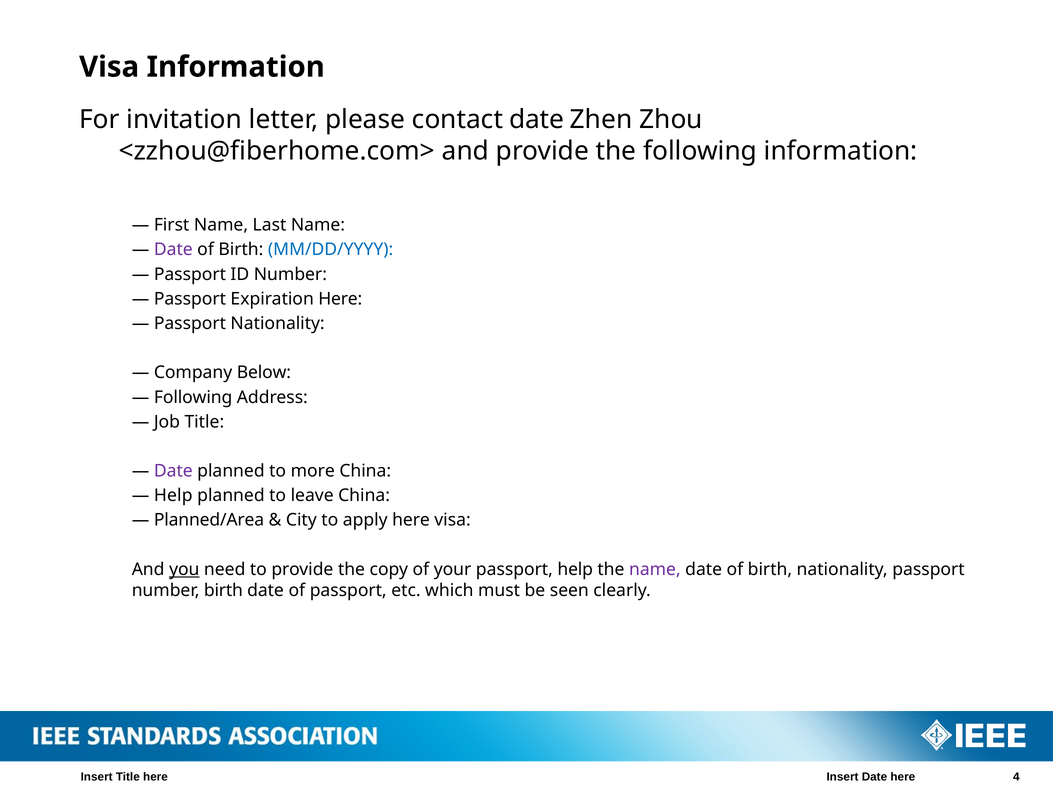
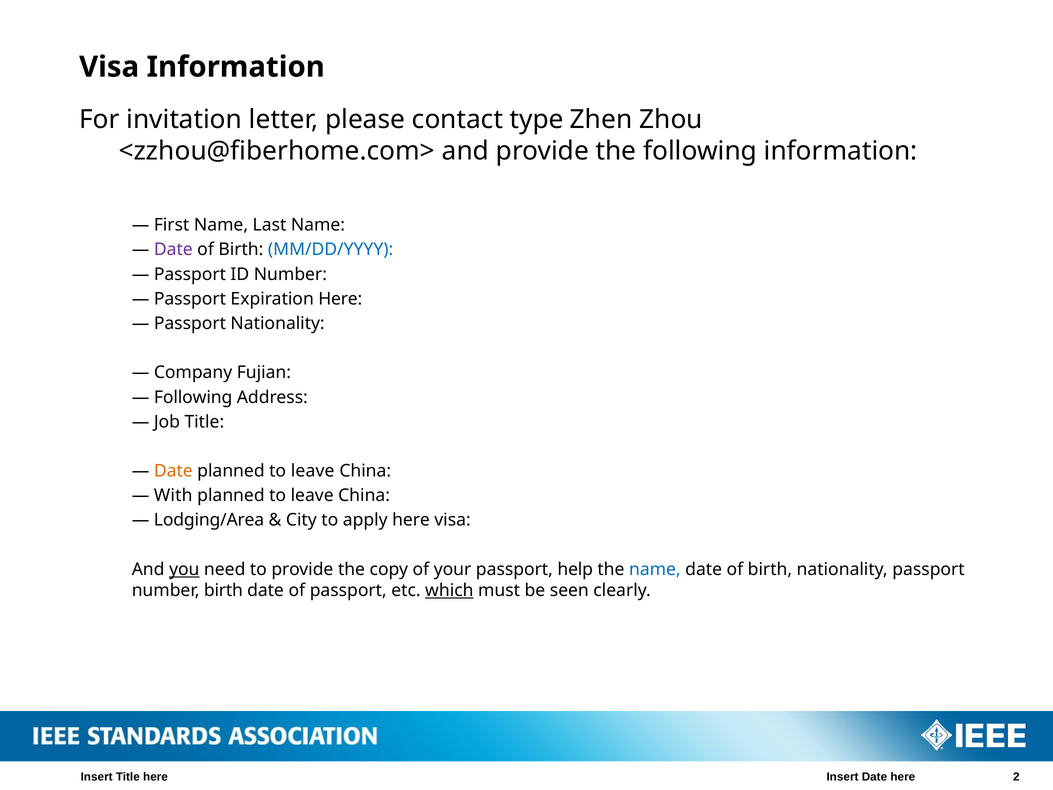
contact date: date -> type (537, 119)
Below: Below -> Fujian (264, 373)
Date colour: purple -> orange (173, 471)
more: more -> leave (313, 471)
Help: Help -> With (173, 495)
Planned/Area: Planned/Area -> Lodging/Area (209, 520)
name colour: purple -> blue (655, 569)
which underline: none -> present (449, 590)
4: 4 -> 2 (1016, 777)
